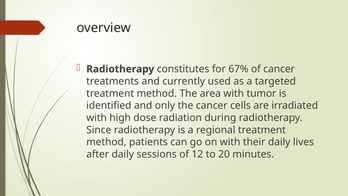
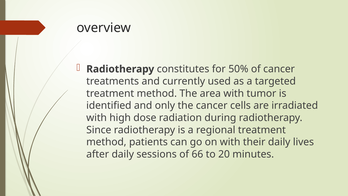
67%: 67% -> 50% (238, 69)
12: 12 -> 66 (197, 154)
